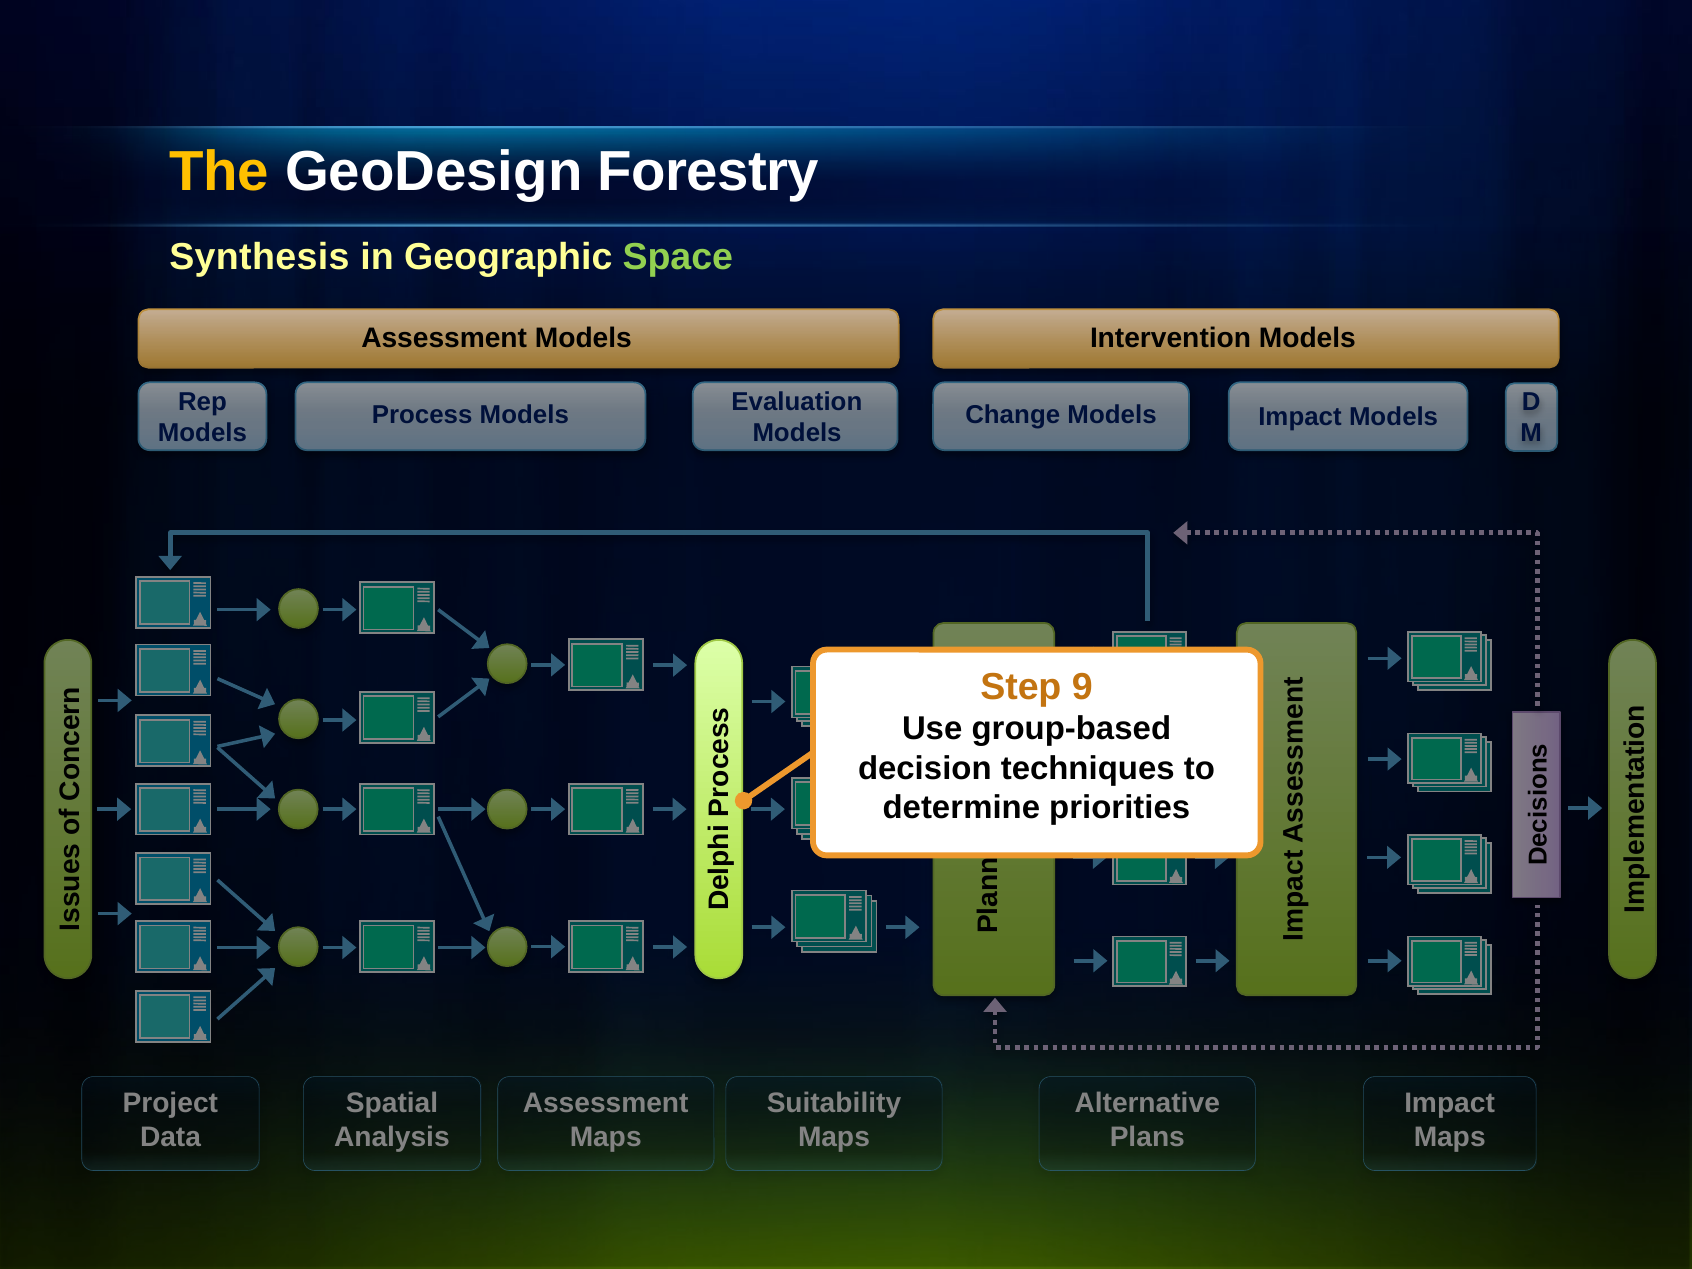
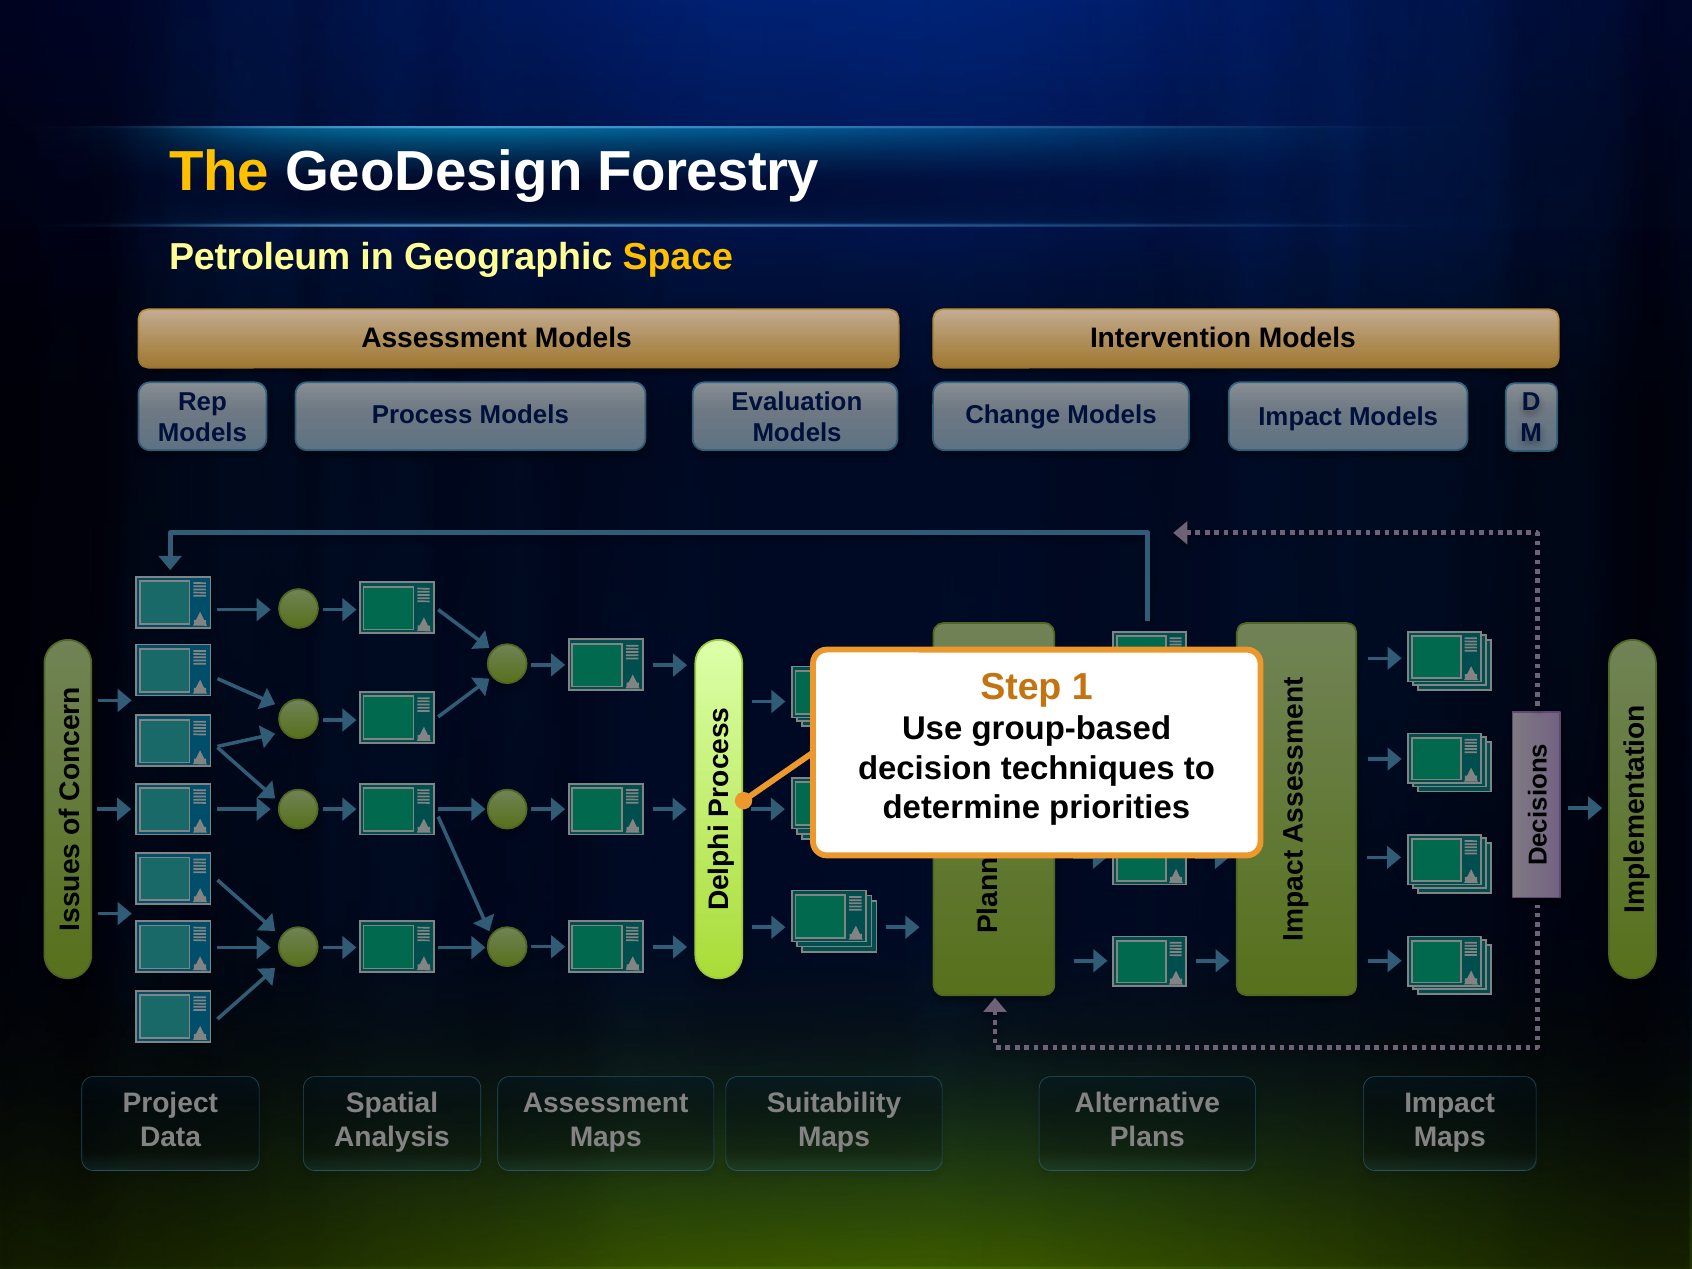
Synthesis: Synthesis -> Petroleum (260, 257)
Space colour: light green -> yellow (678, 257)
9: 9 -> 1 (1082, 687)
